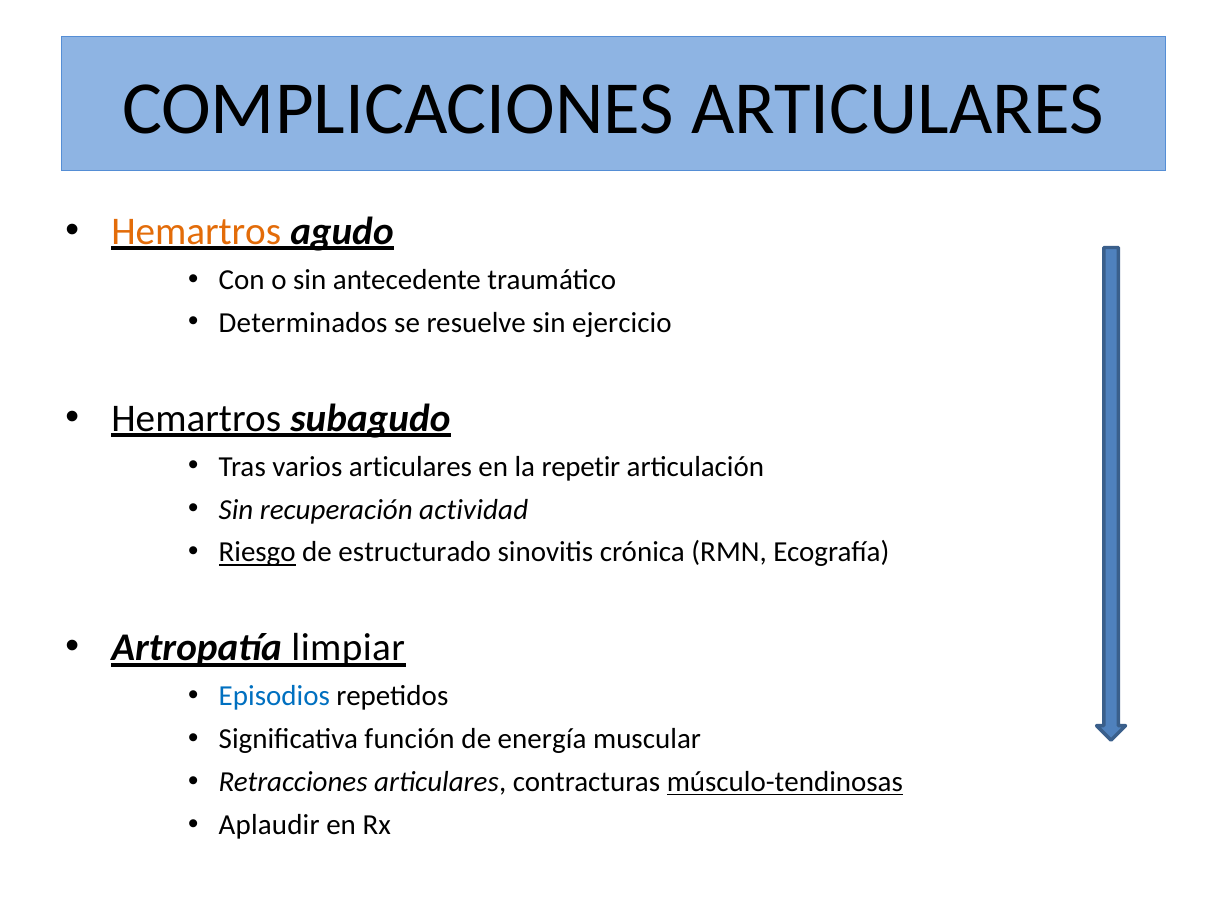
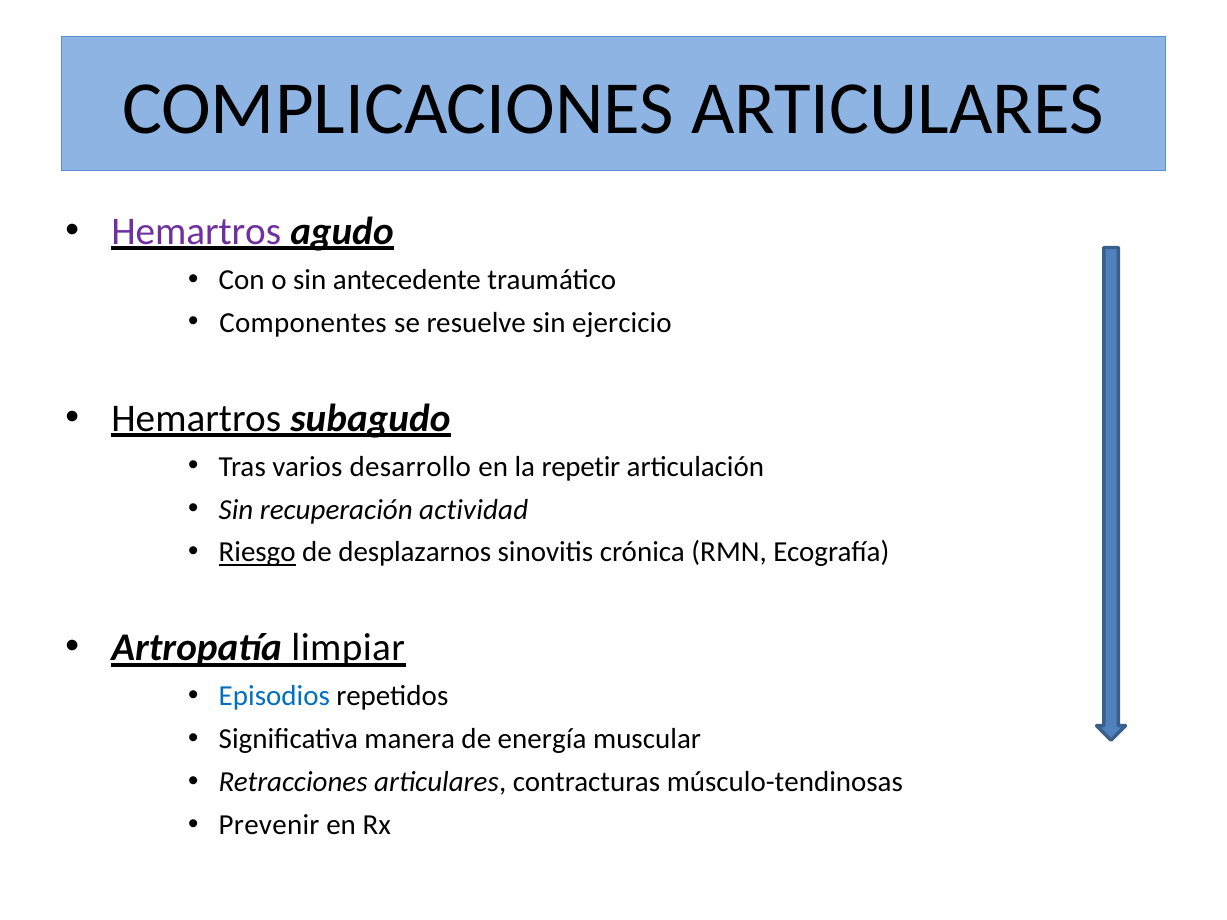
Hemartros colour: orange -> purple (196, 232)
Determinados: Determinados -> Componentes (303, 323)
varios articulares: articulares -> desarrollo (410, 467)
estructurado: estructurado -> desplazarnos (415, 553)
función: función -> manera (410, 739)
músculo-tendinosas underline: present -> none (785, 782)
Aplaudir: Aplaudir -> Prevenir (269, 825)
